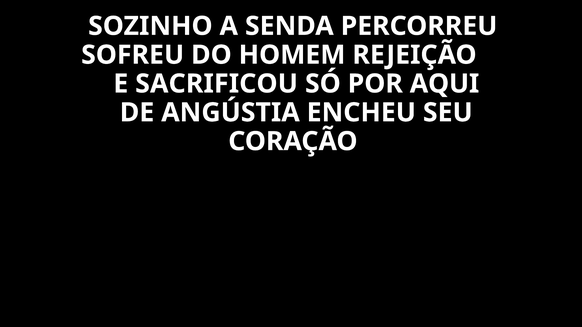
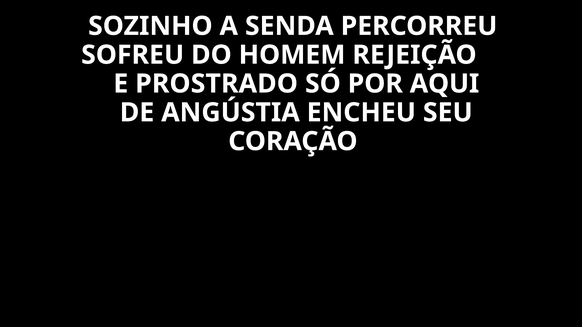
SACRIFICOU: SACRIFICOU -> PROSTRADO (217, 84)
